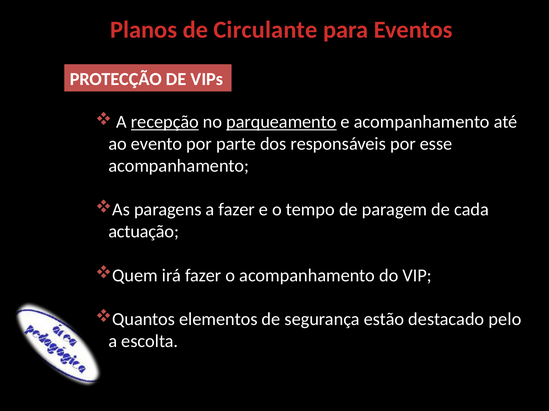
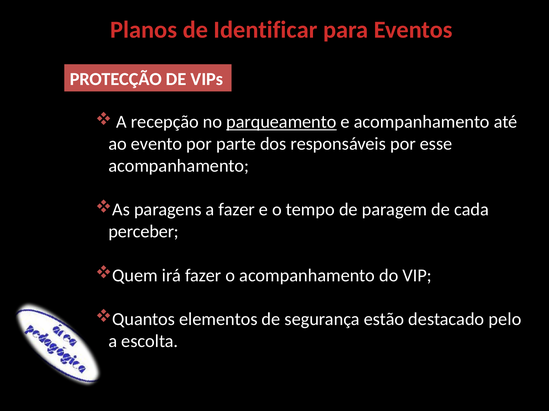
Circulante: Circulante -> Identificar (266, 30)
recepção underline: present -> none (165, 122)
actuação: actuação -> perceber (144, 232)
